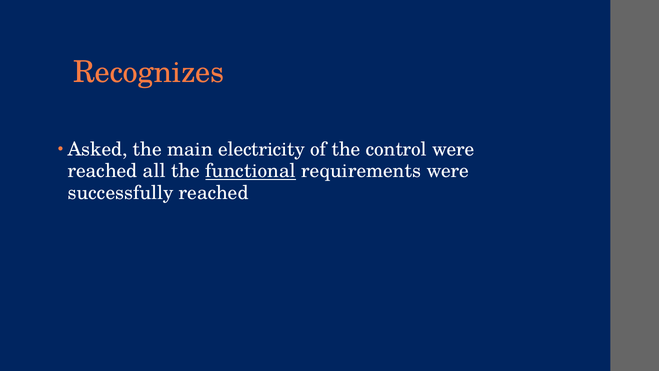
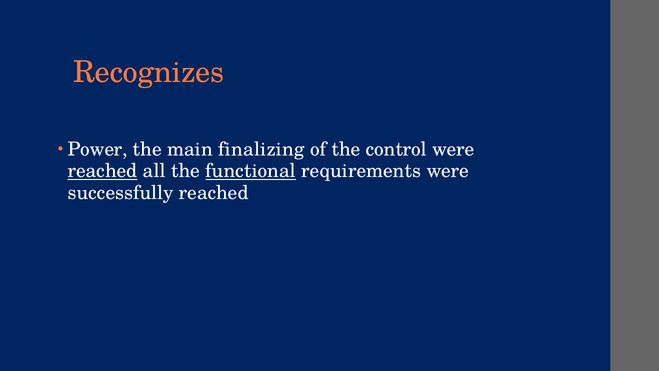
Asked: Asked -> Power (98, 149)
electricity: electricity -> finalizing (261, 149)
reached underline: none -> present (103, 171)
